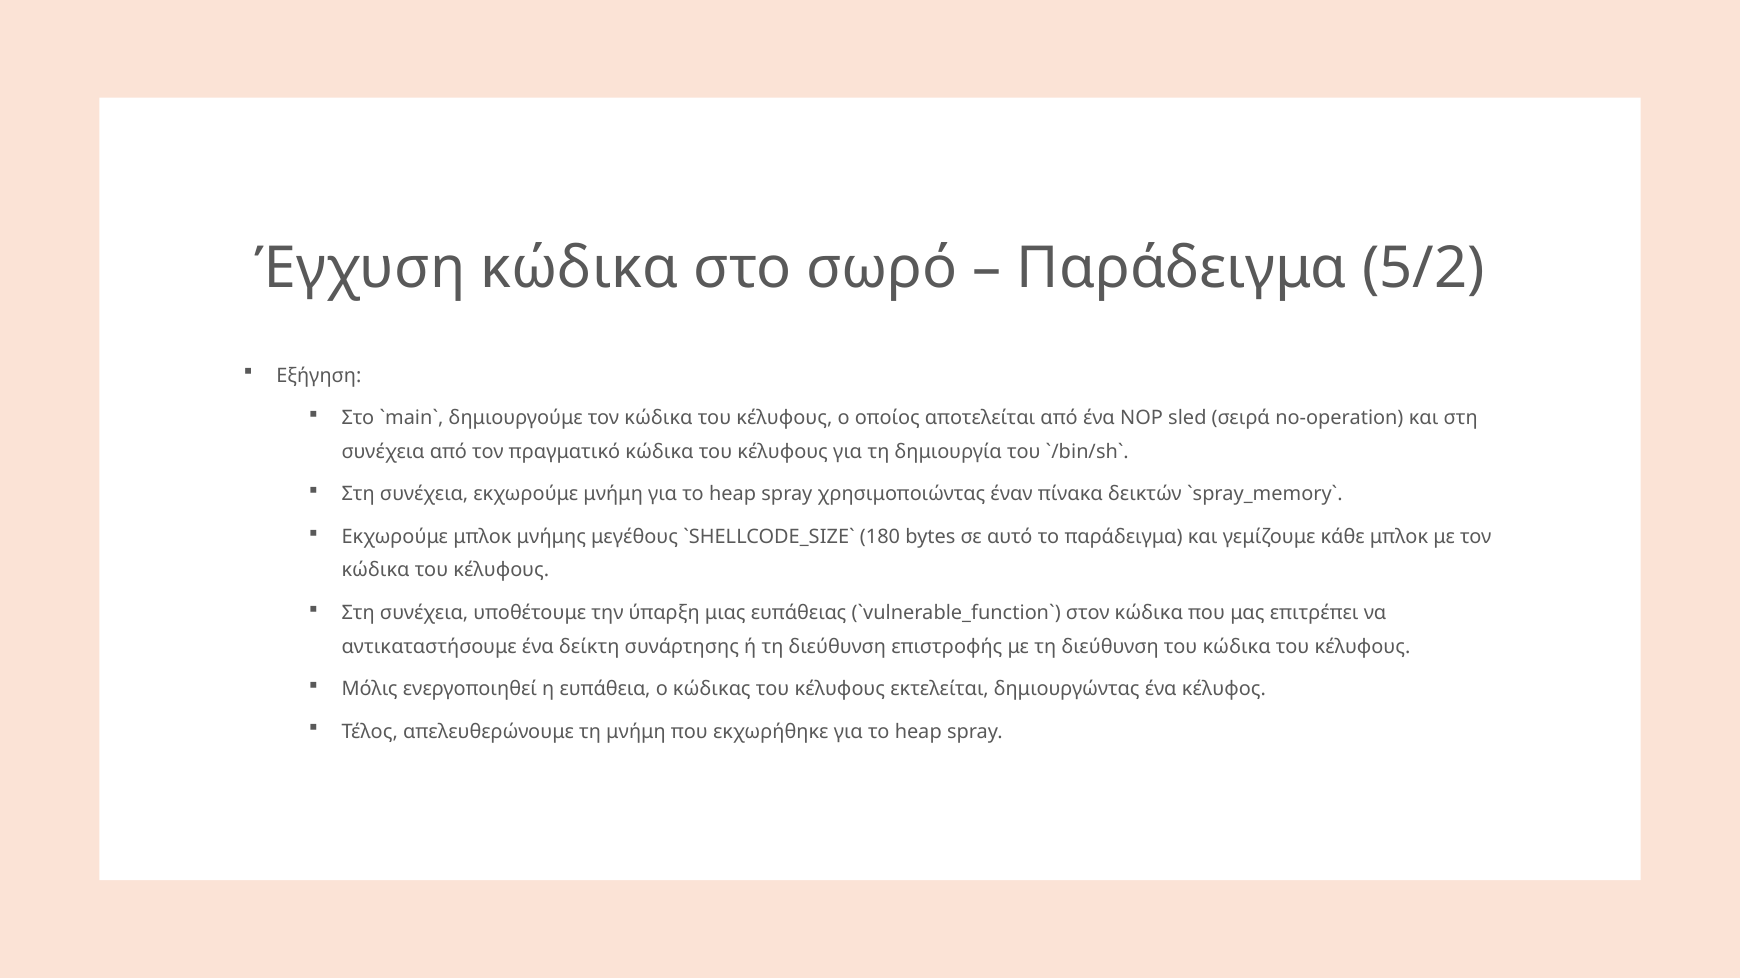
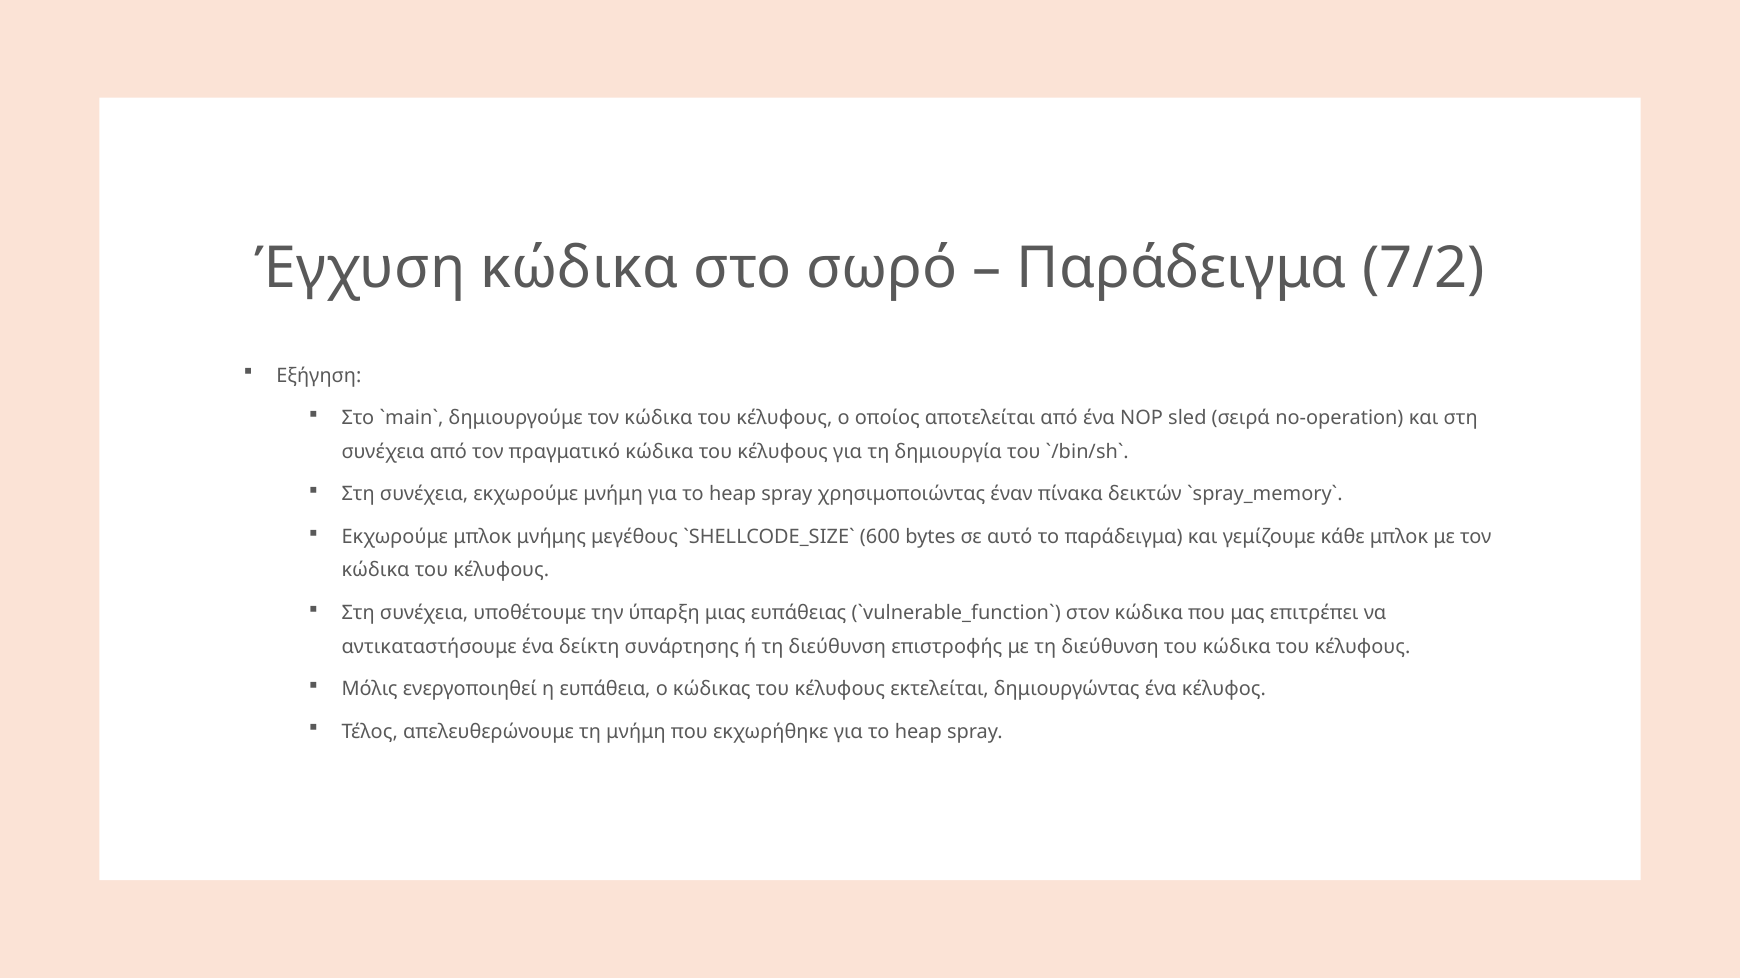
5/2: 5/2 -> 7/2 (1423, 269)
180: 180 -> 600 (880, 537)
